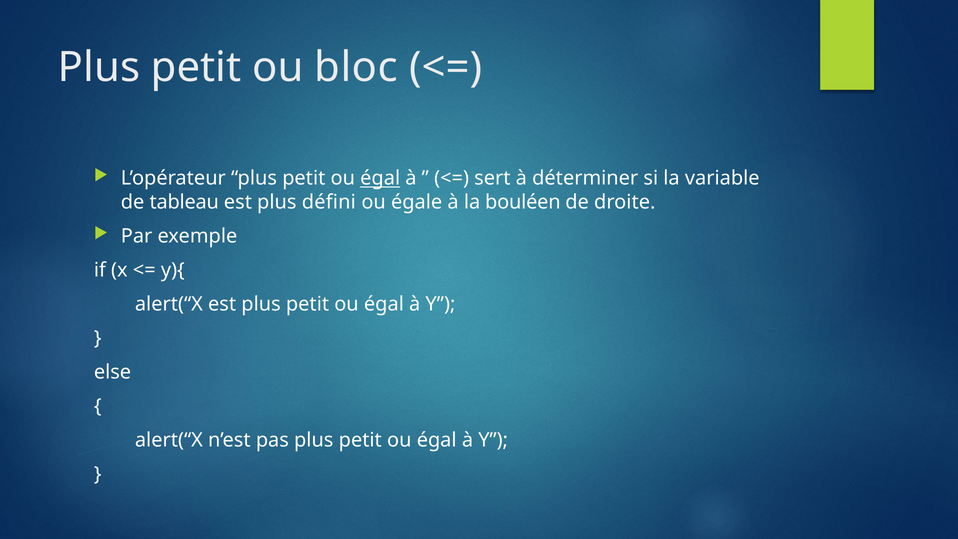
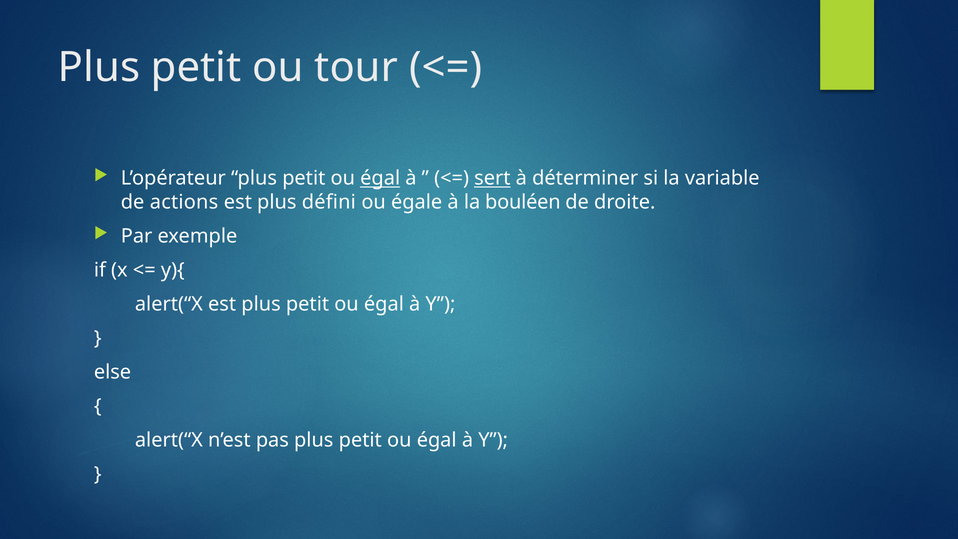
bloc: bloc -> tour (356, 67)
sert underline: none -> present (492, 178)
tableau: tableau -> actions (184, 202)
